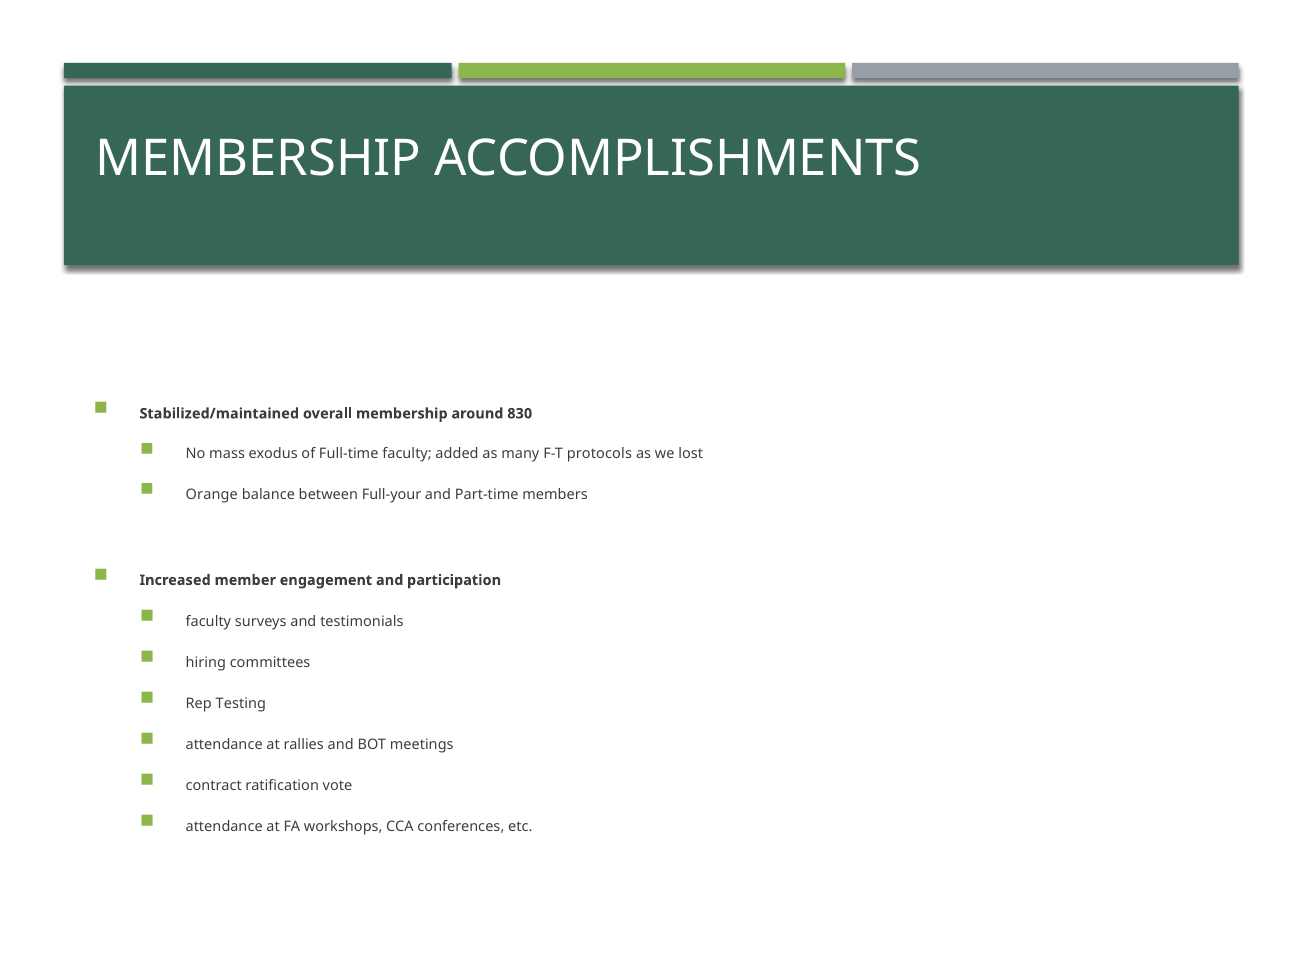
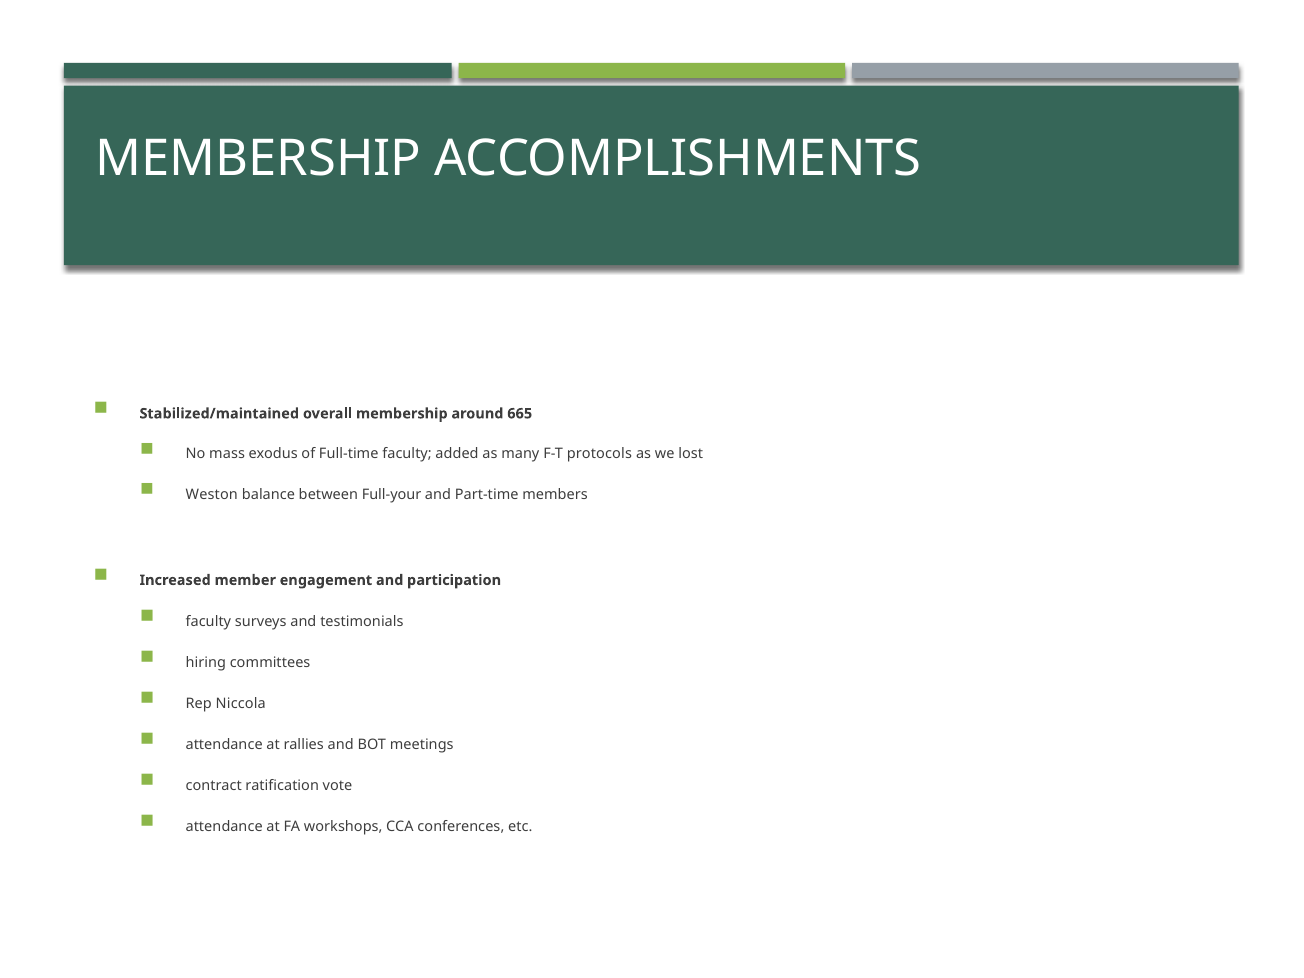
830: 830 -> 665 (520, 414)
Orange: Orange -> Weston (212, 495)
Testing: Testing -> Niccola (241, 703)
